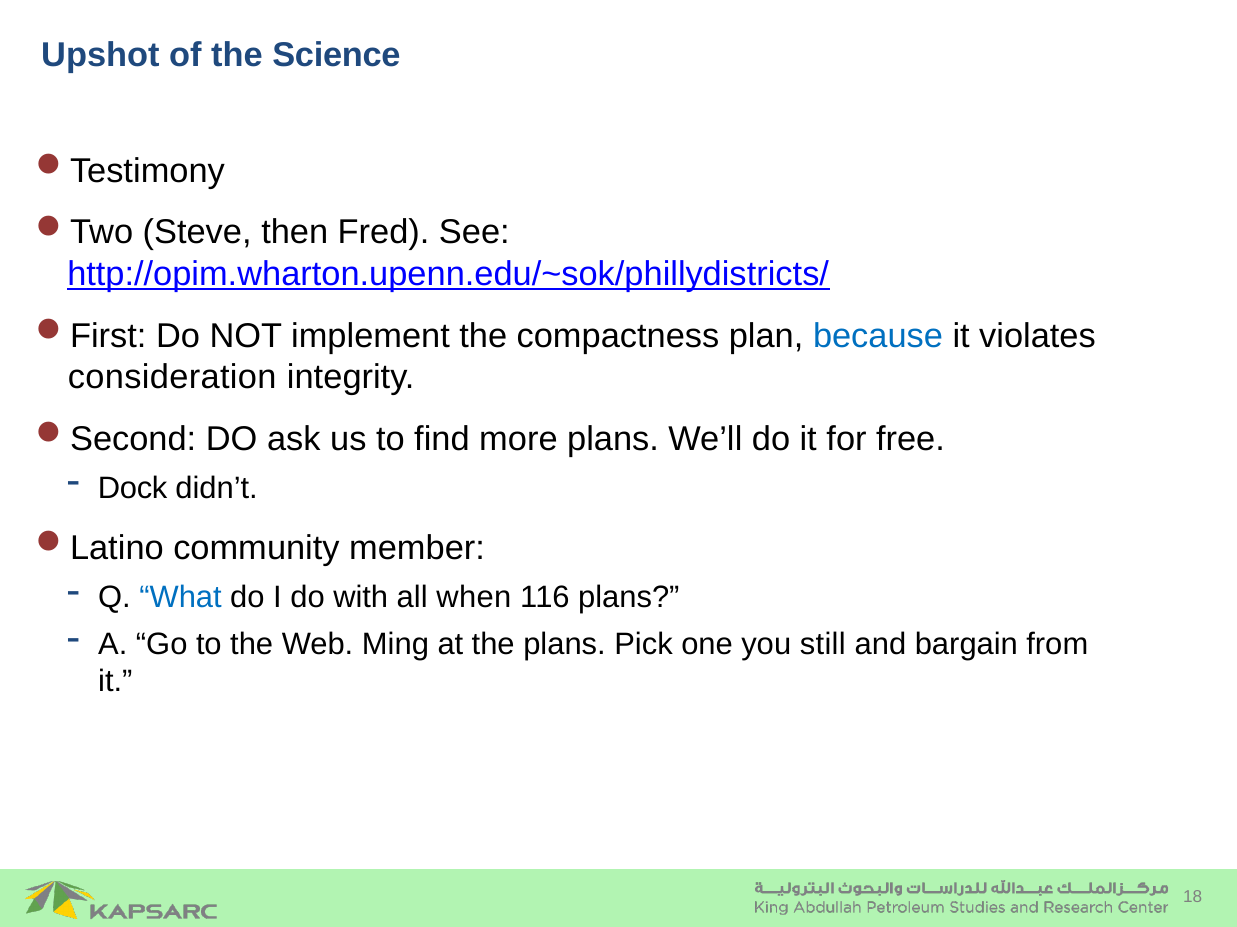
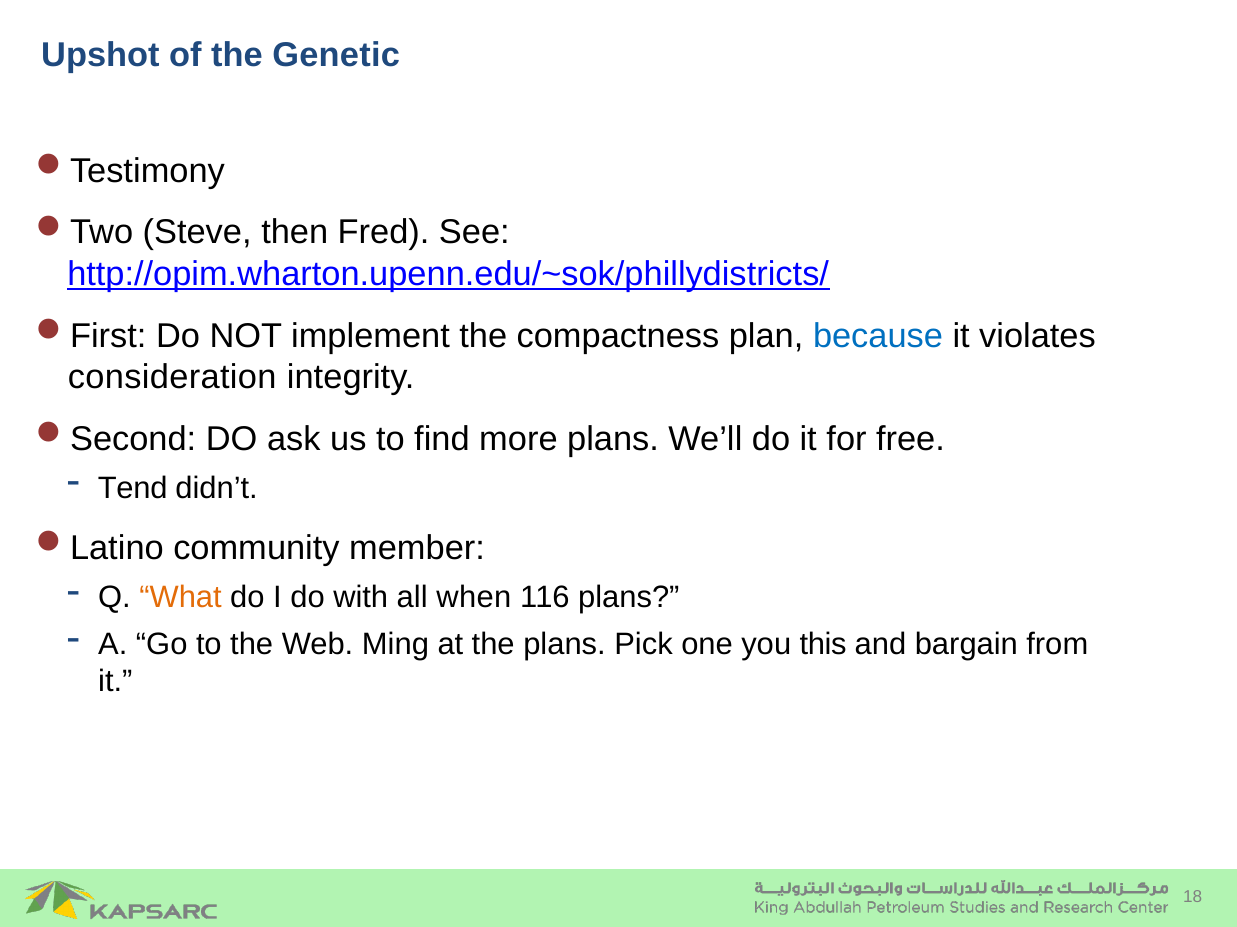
Science: Science -> Genetic (336, 55)
Dock: Dock -> Tend (133, 488)
What colour: blue -> orange (181, 598)
still: still -> this (823, 645)
